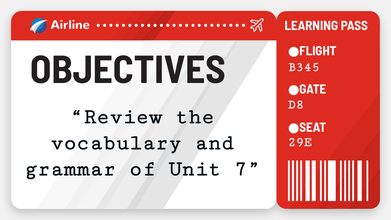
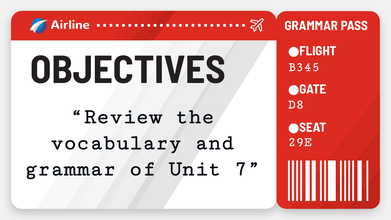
LEARNING: LEARNING -> GRAMMAR (311, 26)
